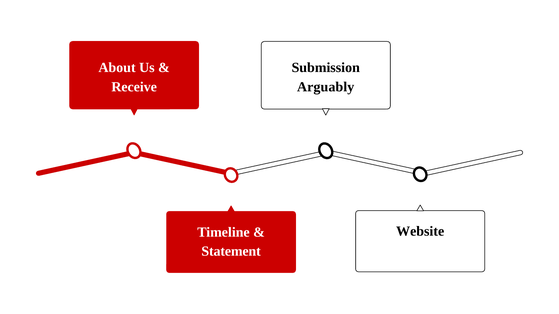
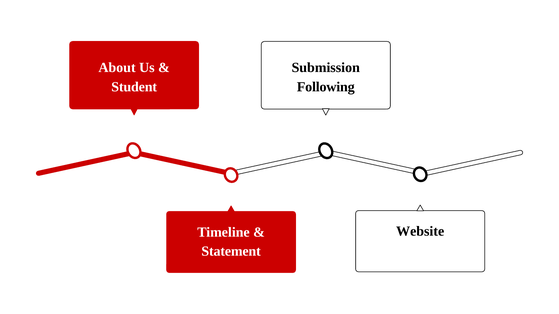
Receive: Receive -> Student (134, 87)
Arguably: Arguably -> Following (326, 87)
